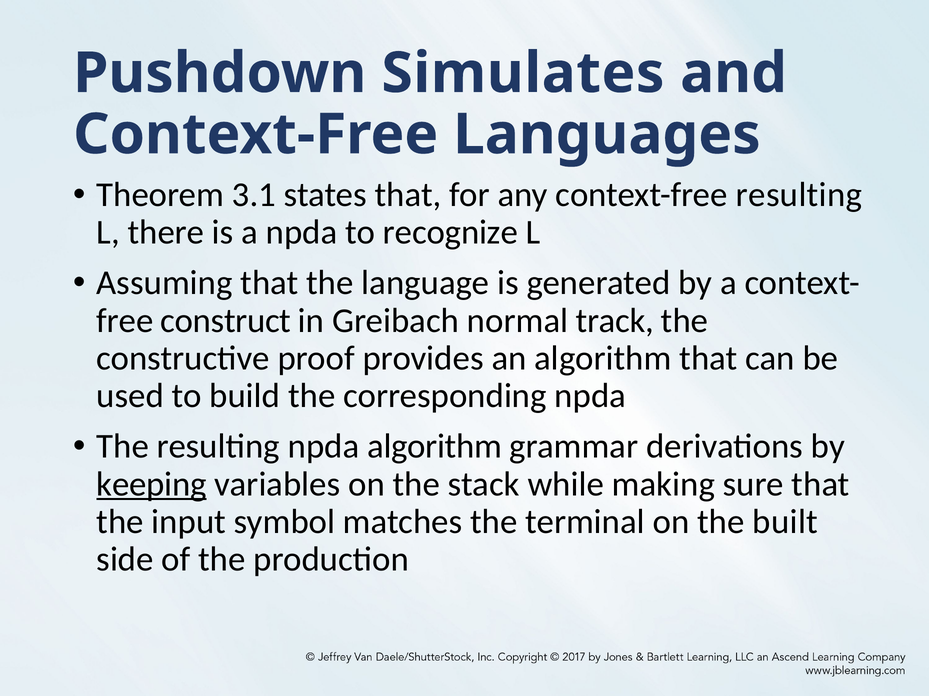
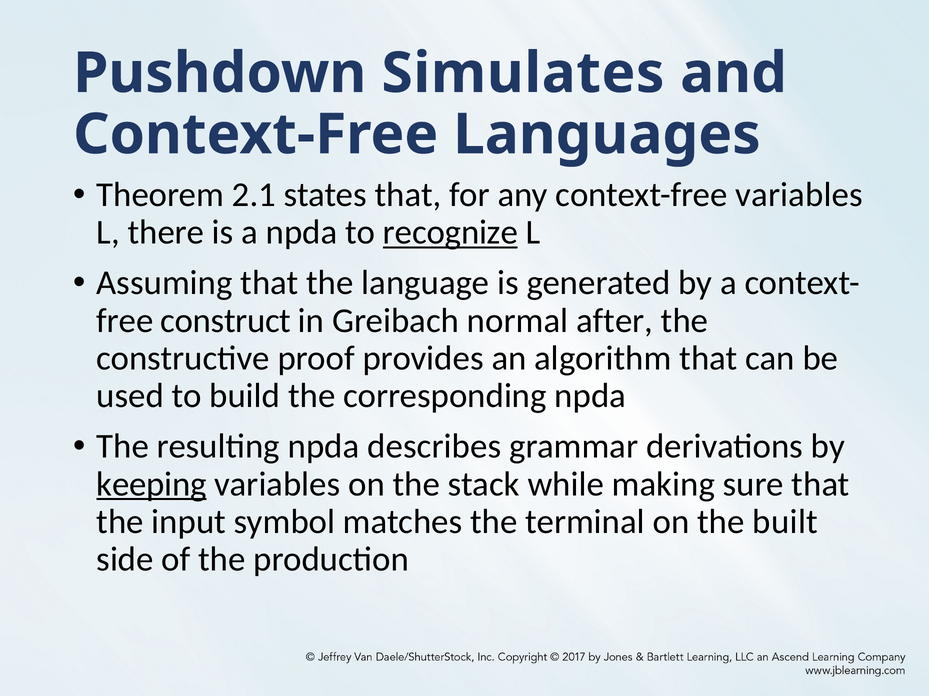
3.1: 3.1 -> 2.1 (254, 195)
context-free resulting: resulting -> variables (799, 195)
recognize underline: none -> present (450, 233)
track: track -> after (615, 321)
npda algorithm: algorithm -> describes (434, 447)
